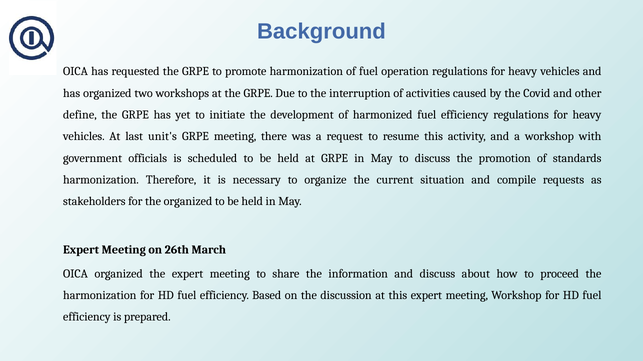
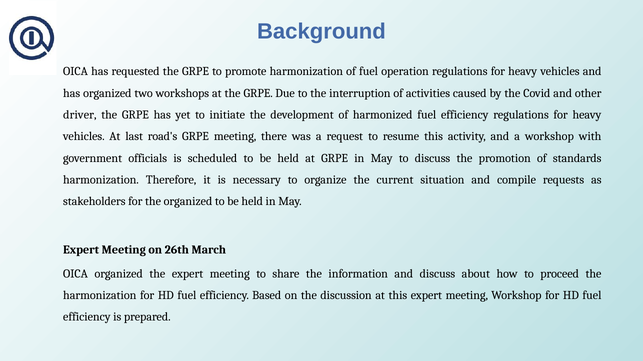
define: define -> driver (80, 115)
unit's: unit's -> road's (163, 137)
